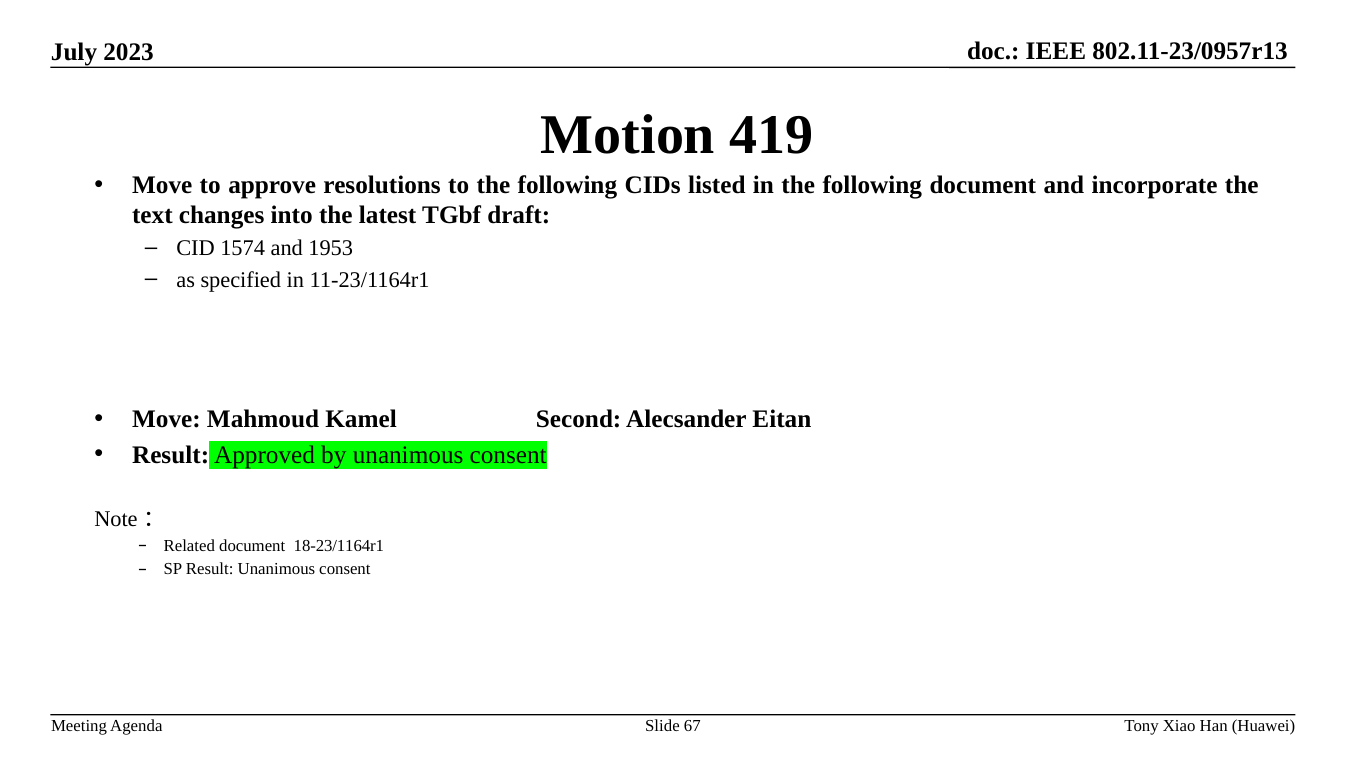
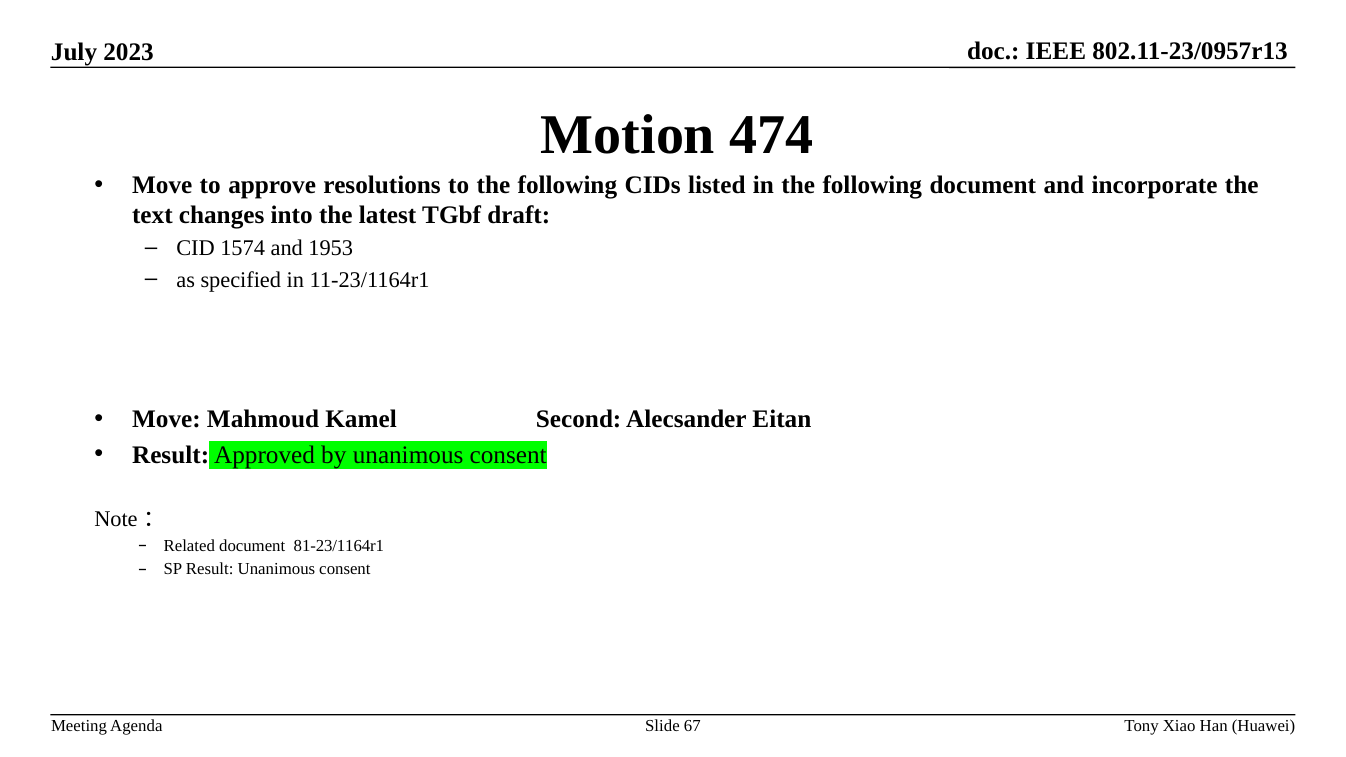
419: 419 -> 474 (771, 135)
18-23/1164r1: 18-23/1164r1 -> 81-23/1164r1 (339, 546)
